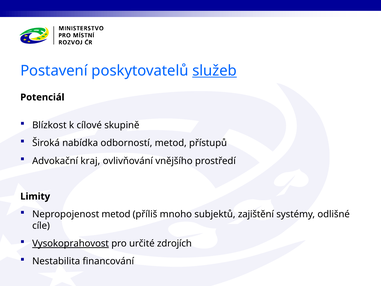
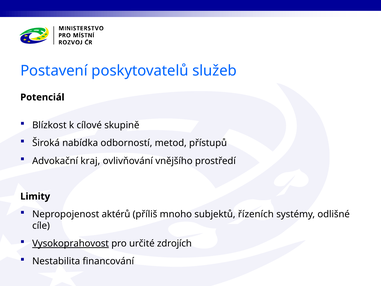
služeb underline: present -> none (215, 71)
Nepropojenost metod: metod -> aktérů (116, 214)
zajištění: zajištění -> řízeních (256, 214)
